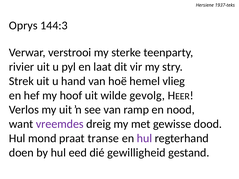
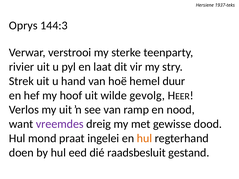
vlieg: vlieg -> duur (174, 81)
transe: transe -> ingelei (103, 139)
hul colour: purple -> orange (144, 139)
gewilligheid: gewilligheid -> raadsbesluit (136, 153)
